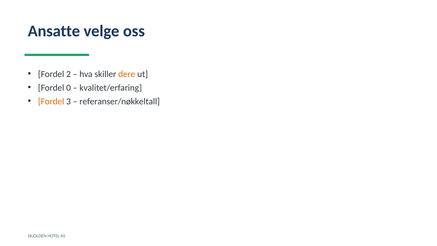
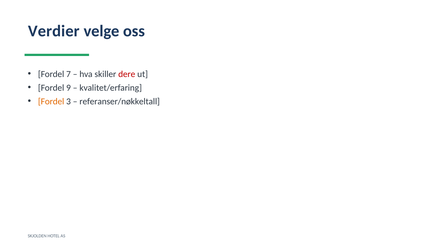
Ansatte: Ansatte -> Verdier (54, 31)
2: 2 -> 7 (69, 74)
dere colour: orange -> red (127, 74)
0: 0 -> 9 (69, 88)
